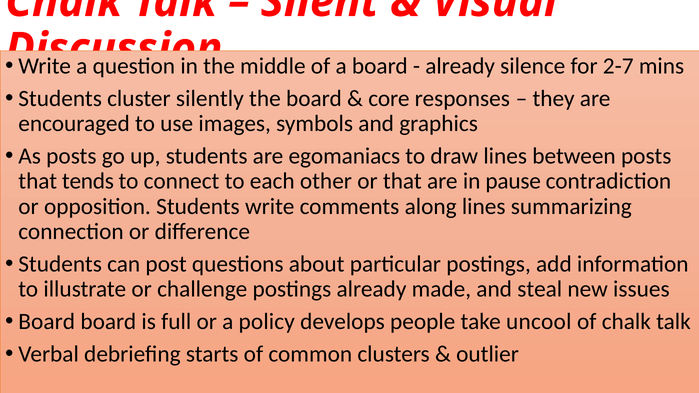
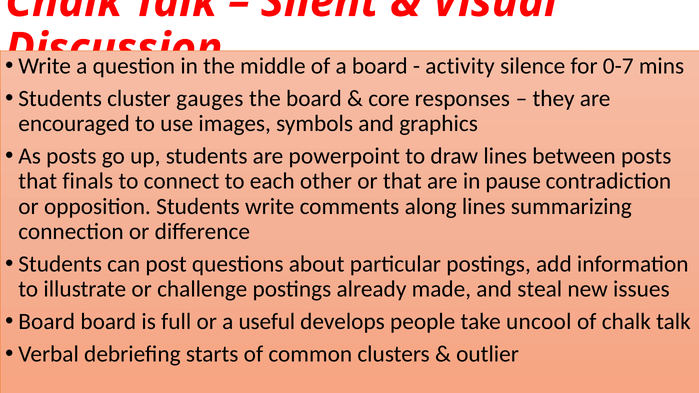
already: already -> activity (460, 66)
2-7: 2-7 -> 0-7 (618, 66)
silently: silently -> gauges (210, 98)
egomaniacs: egomaniacs -> powerpoint (344, 156)
tends: tends -> finals (88, 181)
policy: policy -> useful (267, 322)
